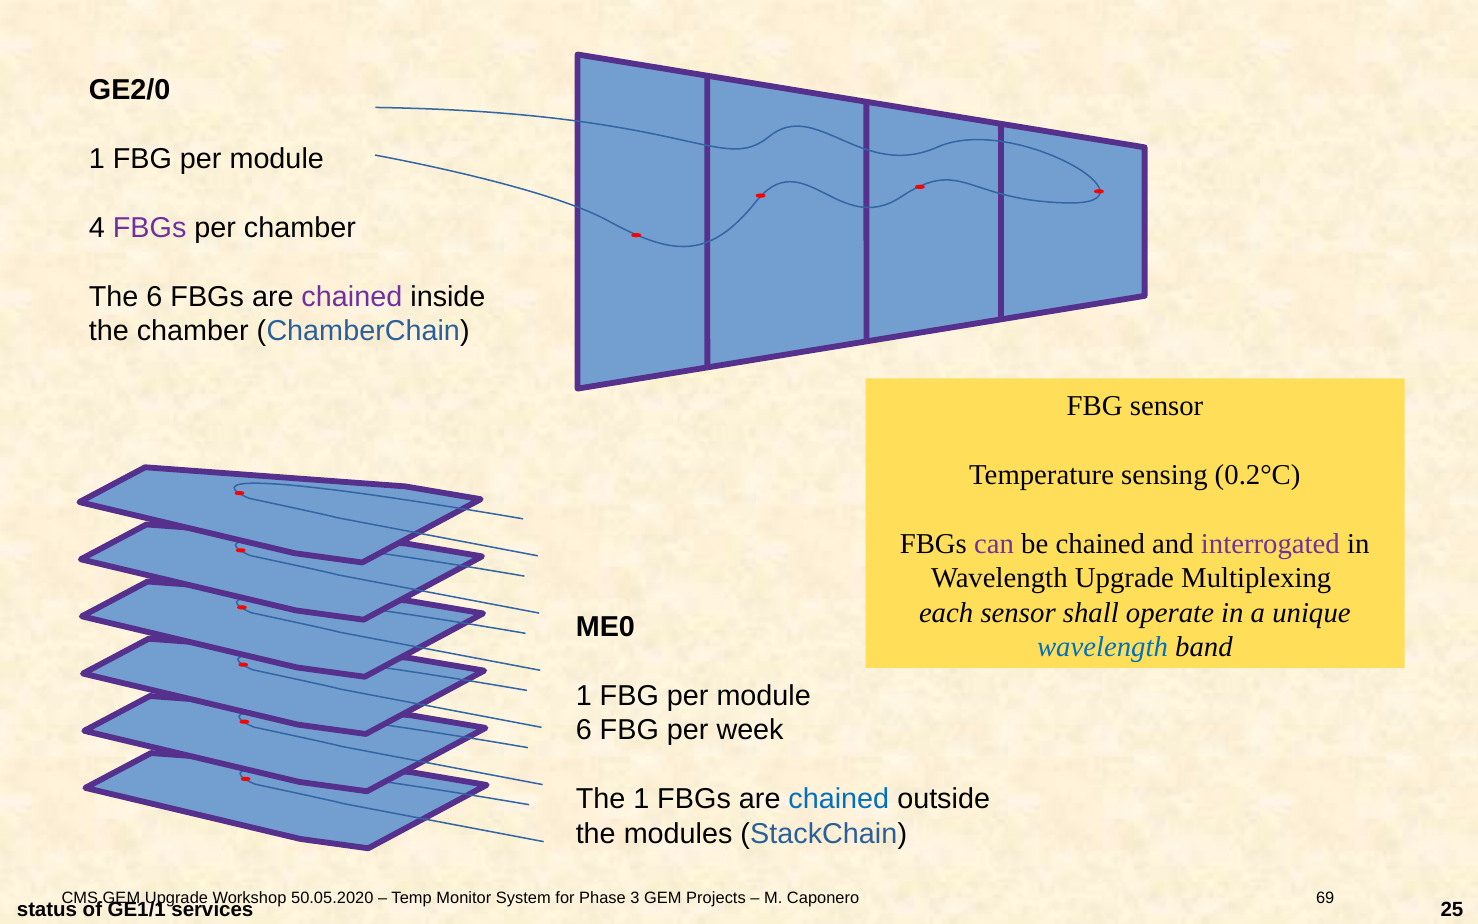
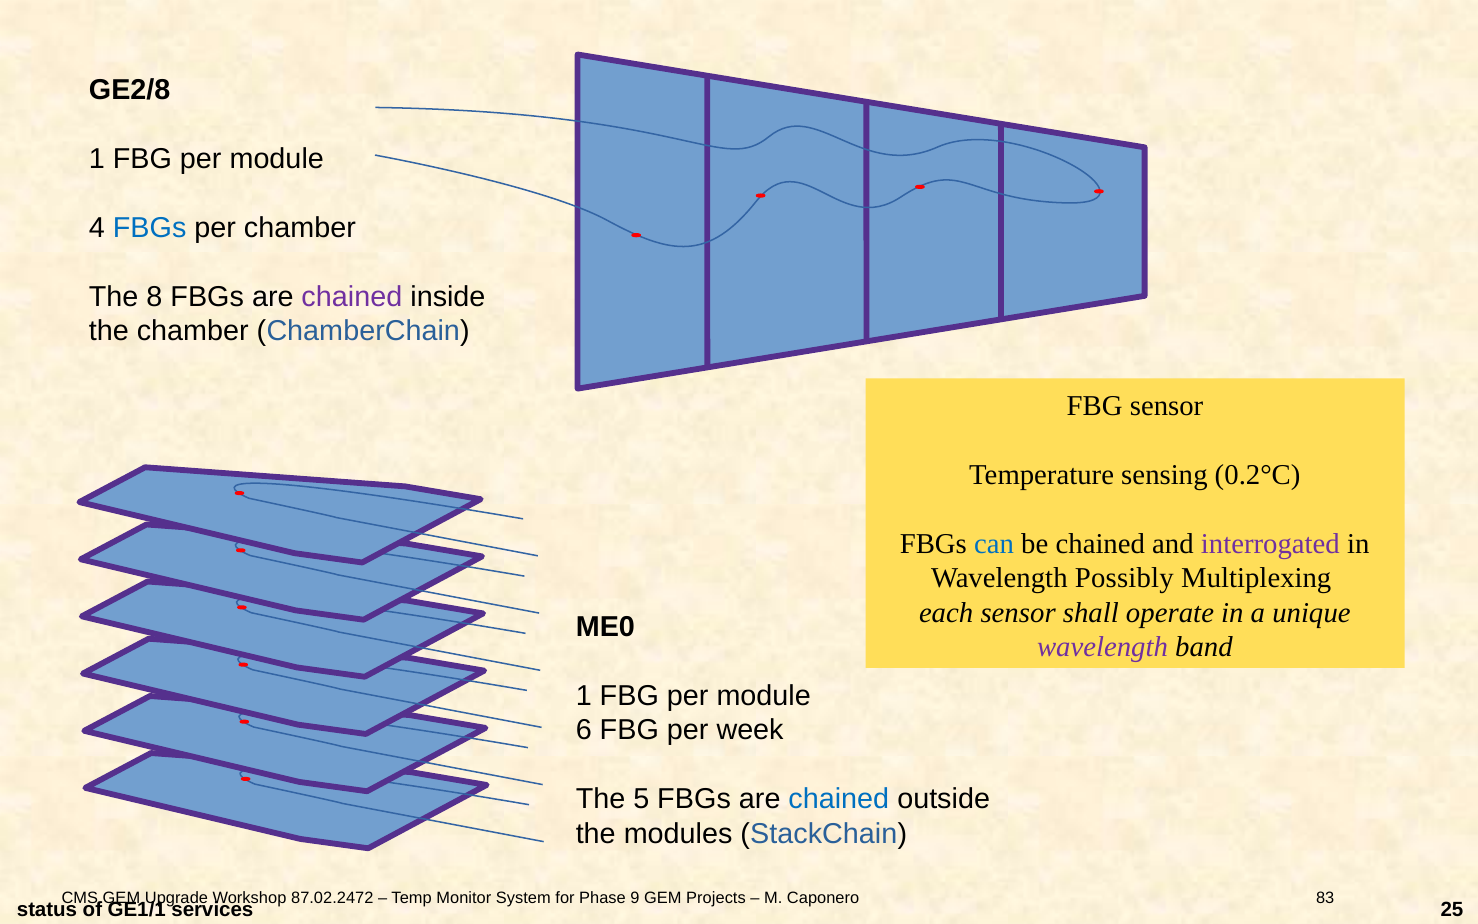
GE2/0: GE2/0 -> GE2/8 (130, 90)
FBGs colour: purple -> blue (150, 228)
The 6: 6 -> 8 (154, 297)
can colour: purple -> blue (994, 544)
Wavelength Upgrade: Upgrade -> Possibly (1124, 578)
wavelength colour: blue -> purple (1103, 647)
The 1: 1 -> 5 (641, 799)
50.05.2020: 50.05.2020 -> 87.02.2472 (332, 898)
3: 3 -> 9 (635, 898)
69: 69 -> 83 (1325, 898)
